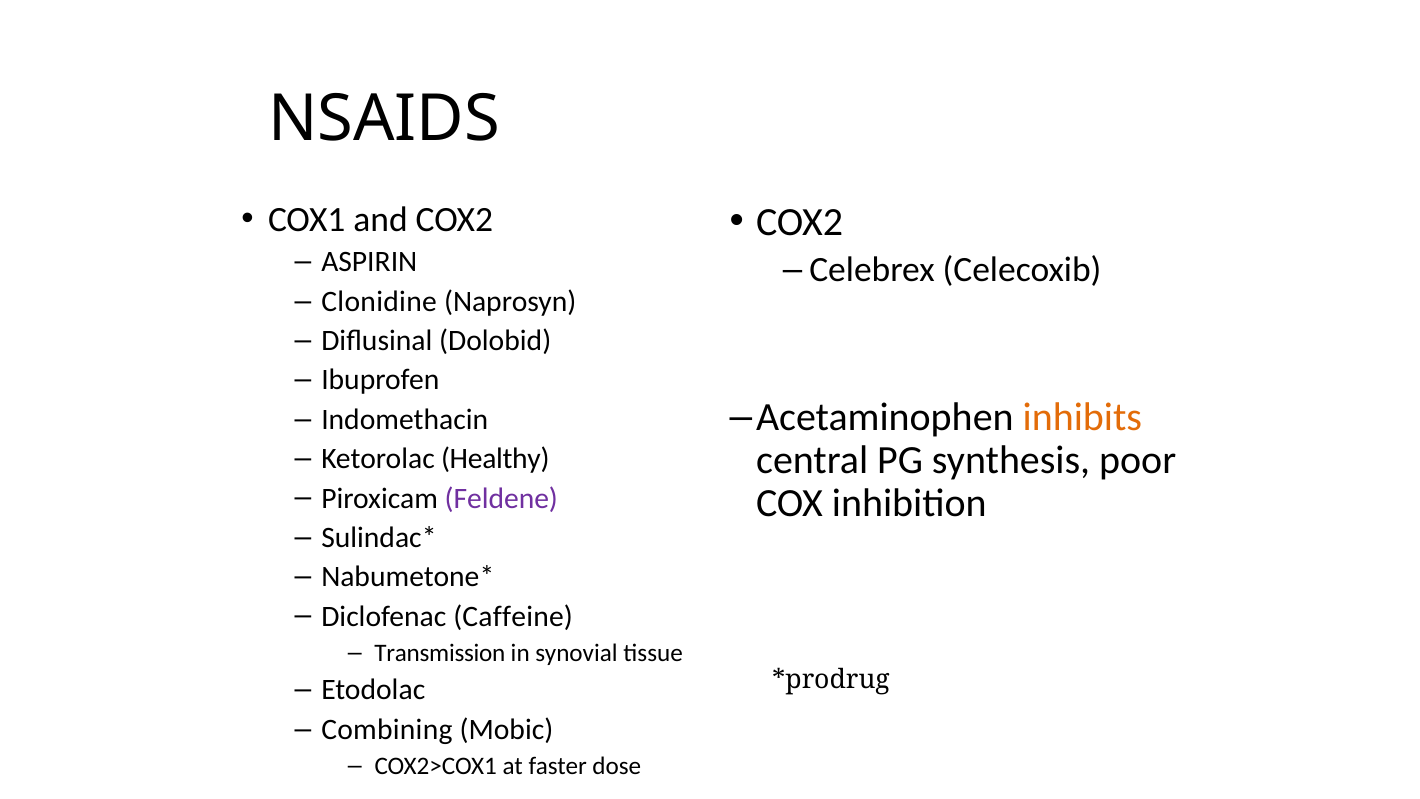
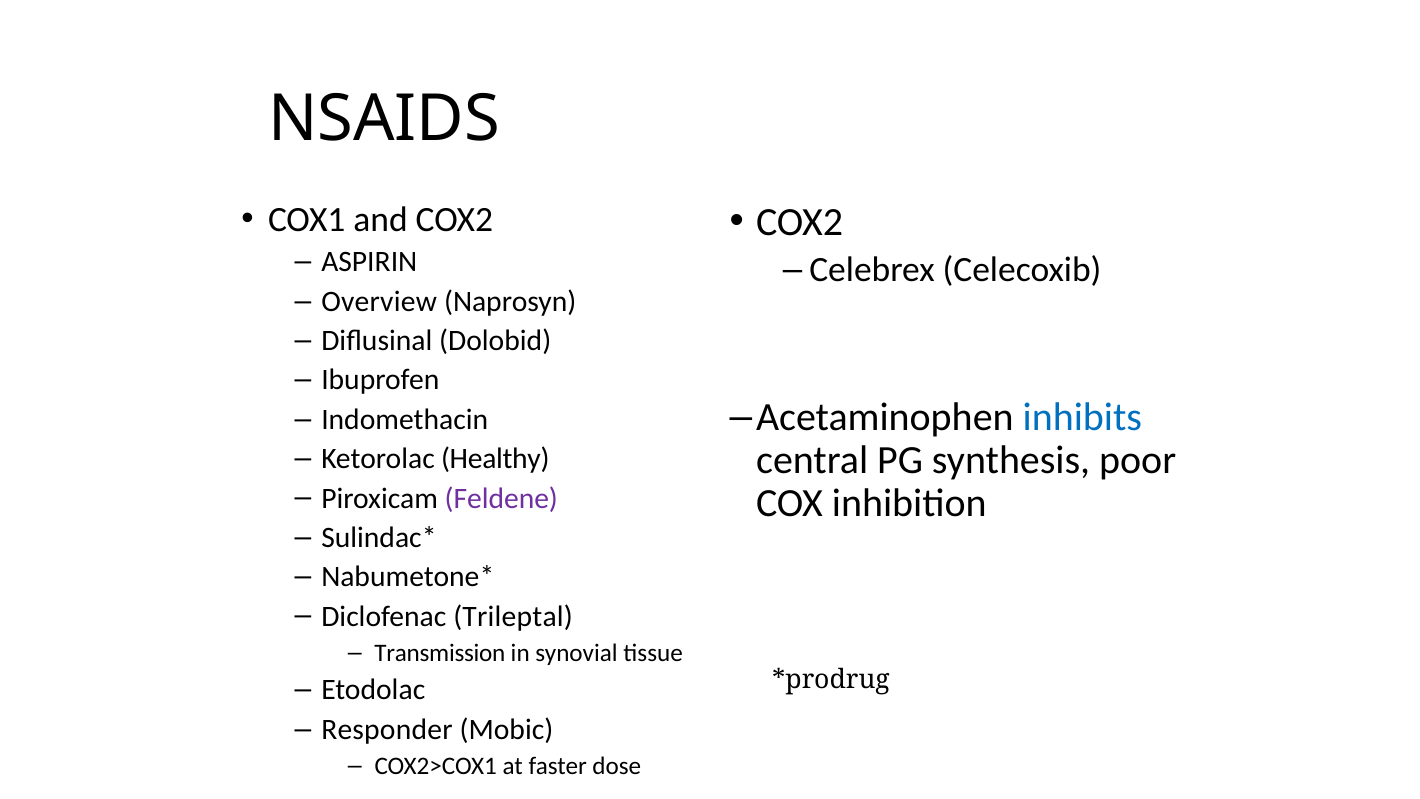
Clonidine: Clonidine -> Overview (379, 301)
inhibits colour: orange -> blue (1082, 417)
Caffeine: Caffeine -> Trileptal (513, 616)
Combining: Combining -> Responder (387, 729)
